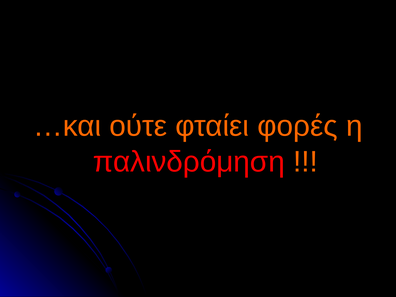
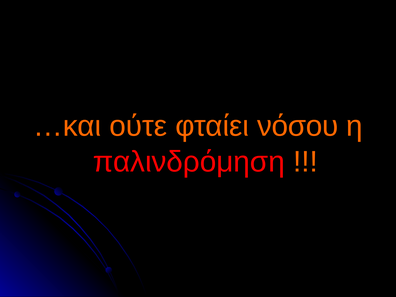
φορές: φορές -> νόσου (298, 126)
